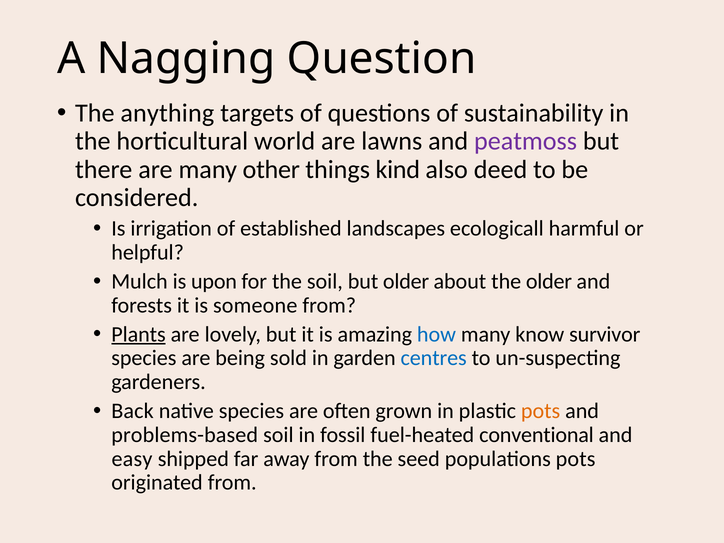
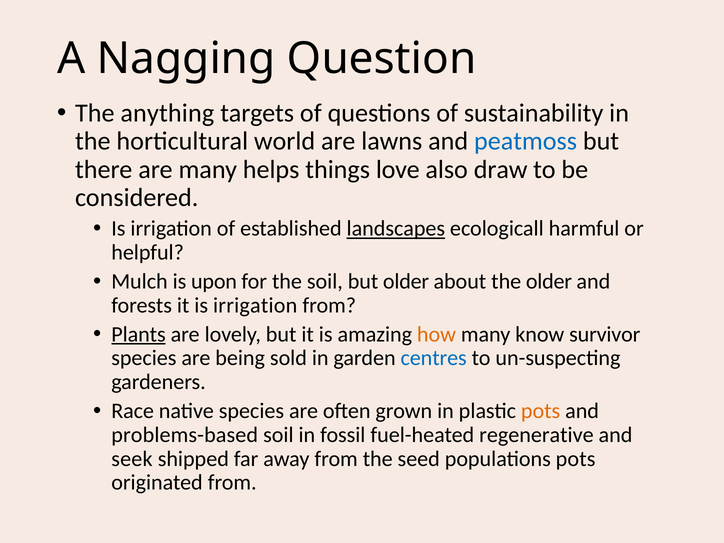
peatmoss colour: purple -> blue (526, 141)
other: other -> helps (271, 169)
kind: kind -> love (398, 169)
deed: deed -> draw (501, 169)
landscapes underline: none -> present (396, 229)
it is someone: someone -> irrigation (255, 305)
how colour: blue -> orange (436, 334)
Back: Back -> Race (133, 411)
conventional: conventional -> regenerative (536, 435)
easy: easy -> seek (132, 459)
